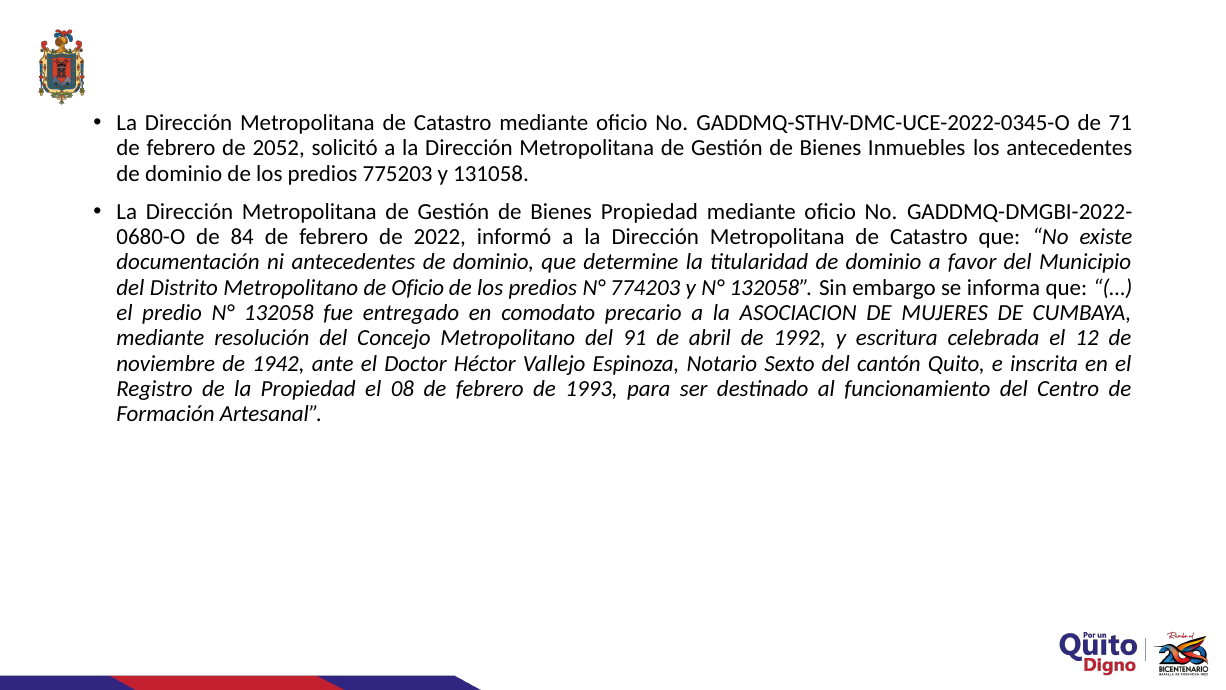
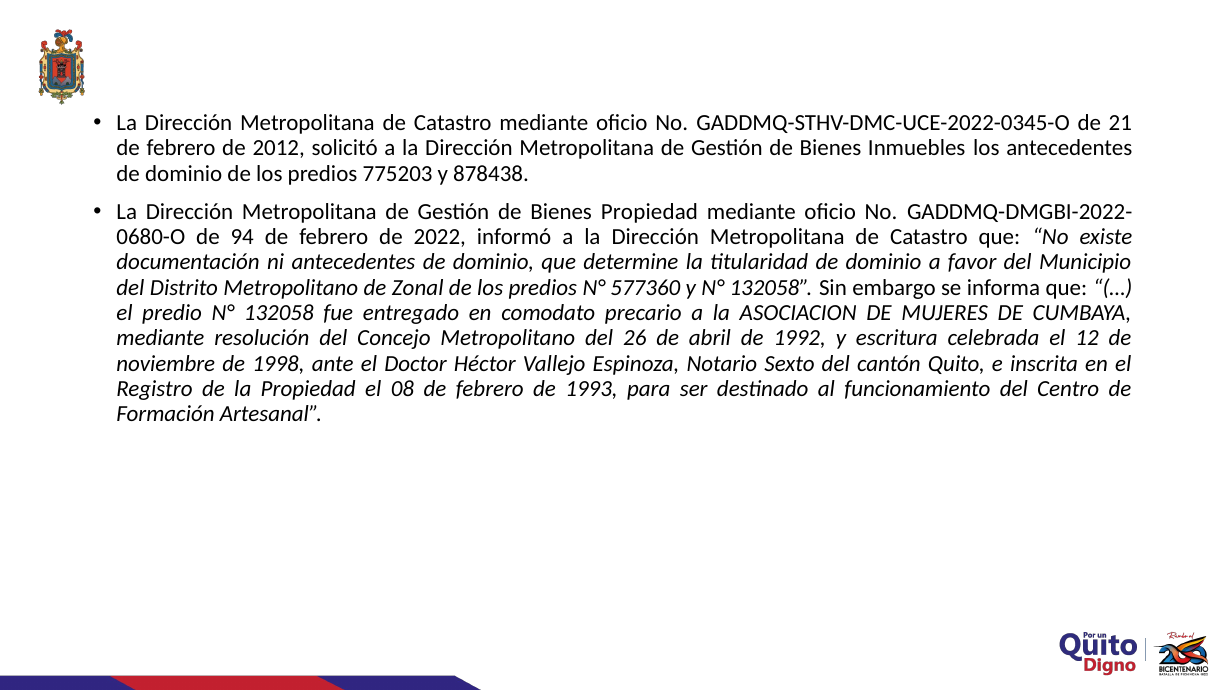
71: 71 -> 21 (1120, 123)
2052: 2052 -> 2012 (279, 148)
131058: 131058 -> 878438 (491, 174)
84: 84 -> 94 (242, 237)
de Oficio: Oficio -> Zonal (418, 287)
774203: 774203 -> 577360 (645, 287)
91: 91 -> 26 (635, 338)
1942: 1942 -> 1998 (278, 363)
